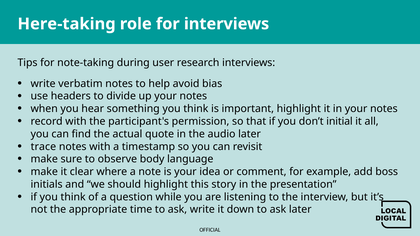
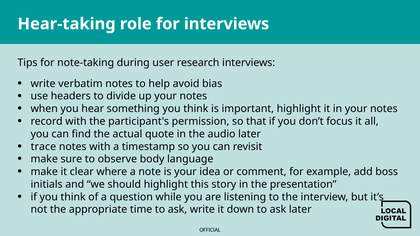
Here-taking: Here-taking -> Hear-taking (67, 24)
initial: initial -> focus (339, 122)
